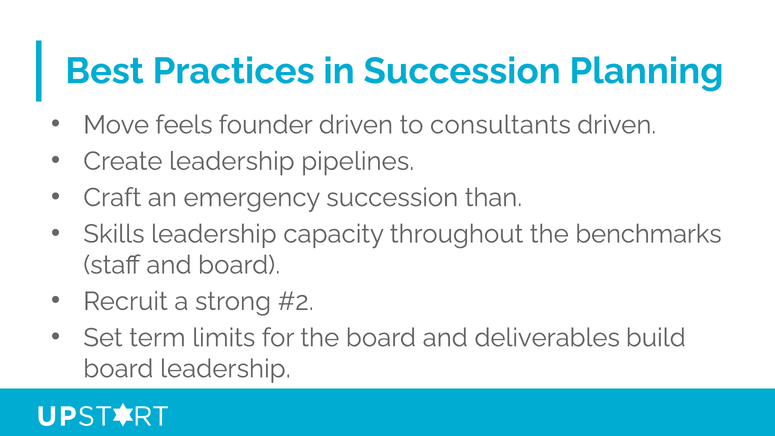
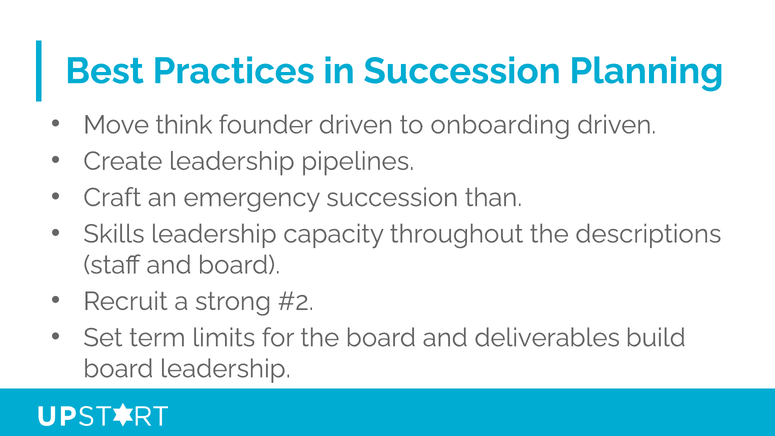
feels: feels -> think (184, 125)
consultants: consultants -> onboarding (500, 125)
benchmarks: benchmarks -> descriptions (648, 234)
